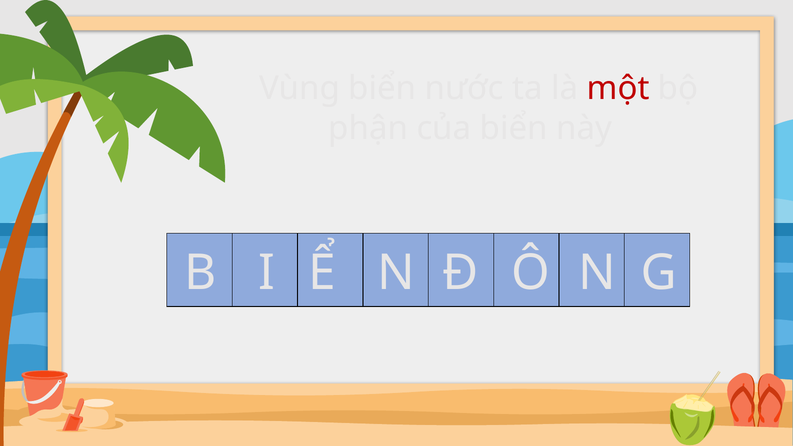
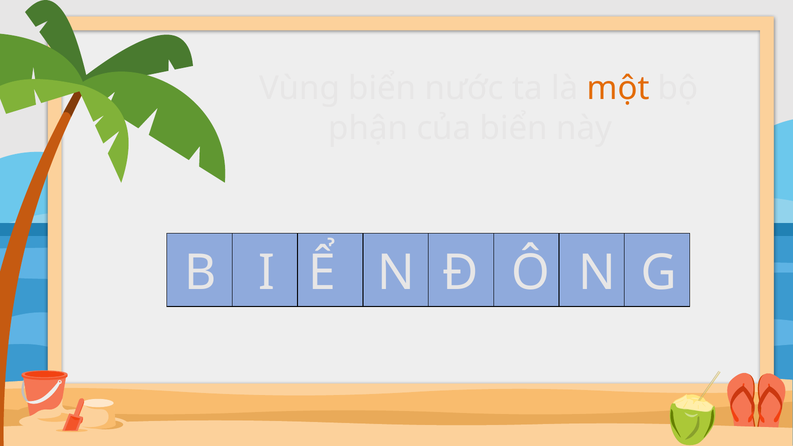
một colour: red -> orange (618, 89)
